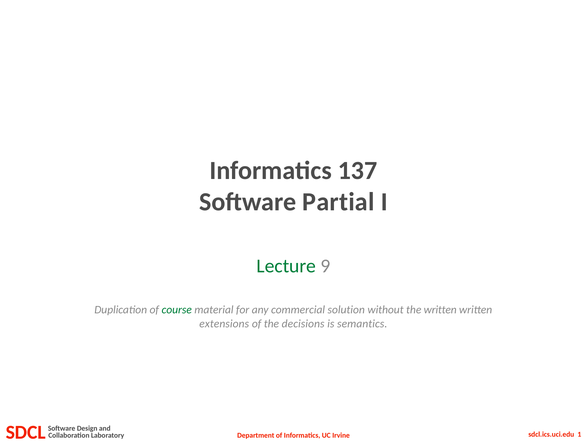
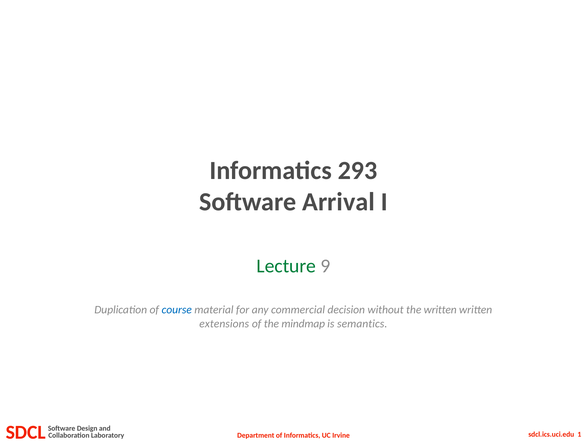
137: 137 -> 293 (358, 170)
Partial: Partial -> Arrival (338, 201)
course colour: green -> blue (177, 309)
solution: solution -> decision (346, 309)
decisions: decisions -> mindmap (303, 323)
